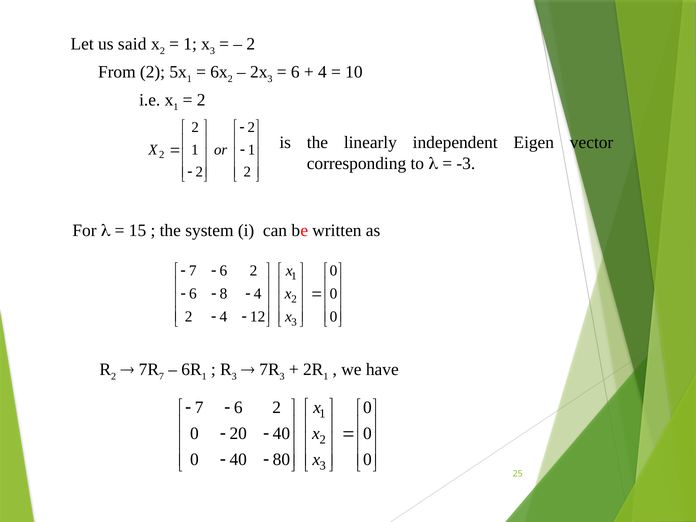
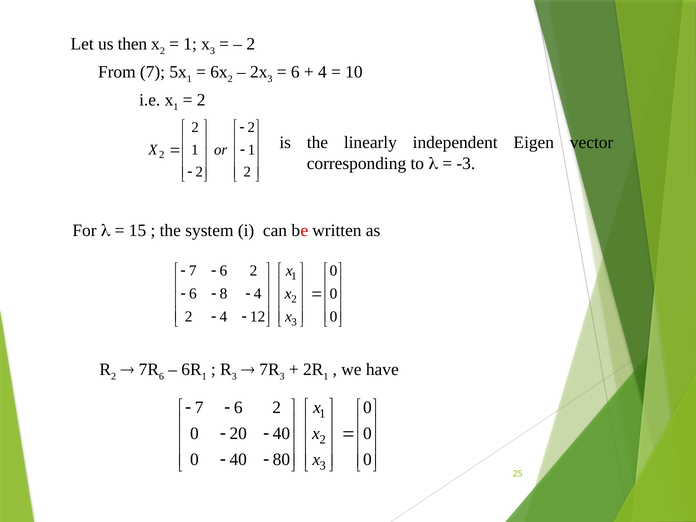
said: said -> then (132, 44)
From 2: 2 -> 7 (153, 72)
7: 7 -> 6 (161, 377)
